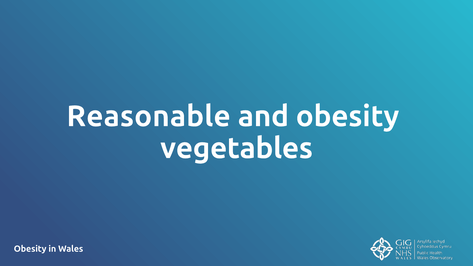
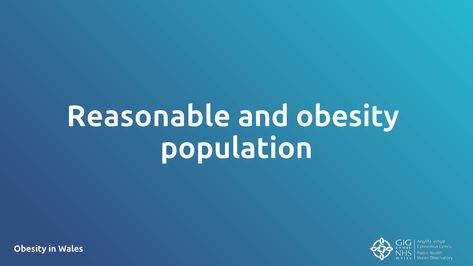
vegetables: vegetables -> population (236, 148)
